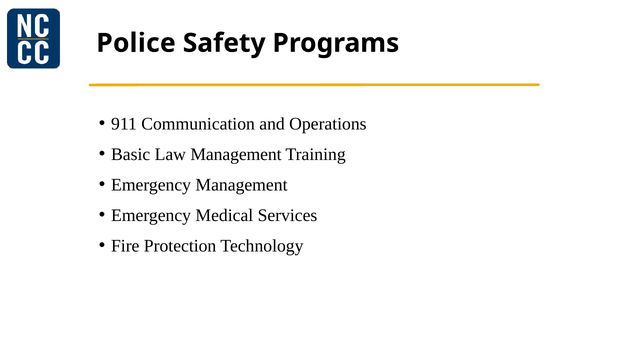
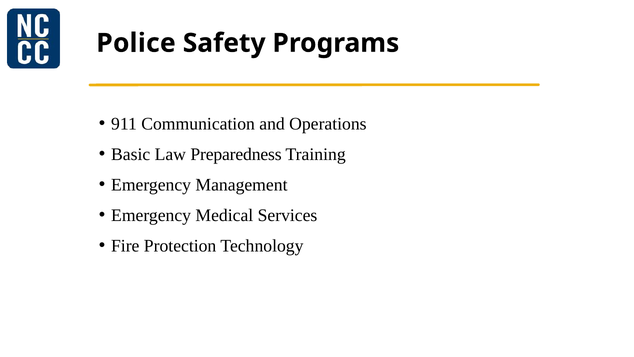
Law Management: Management -> Preparedness (236, 154)
